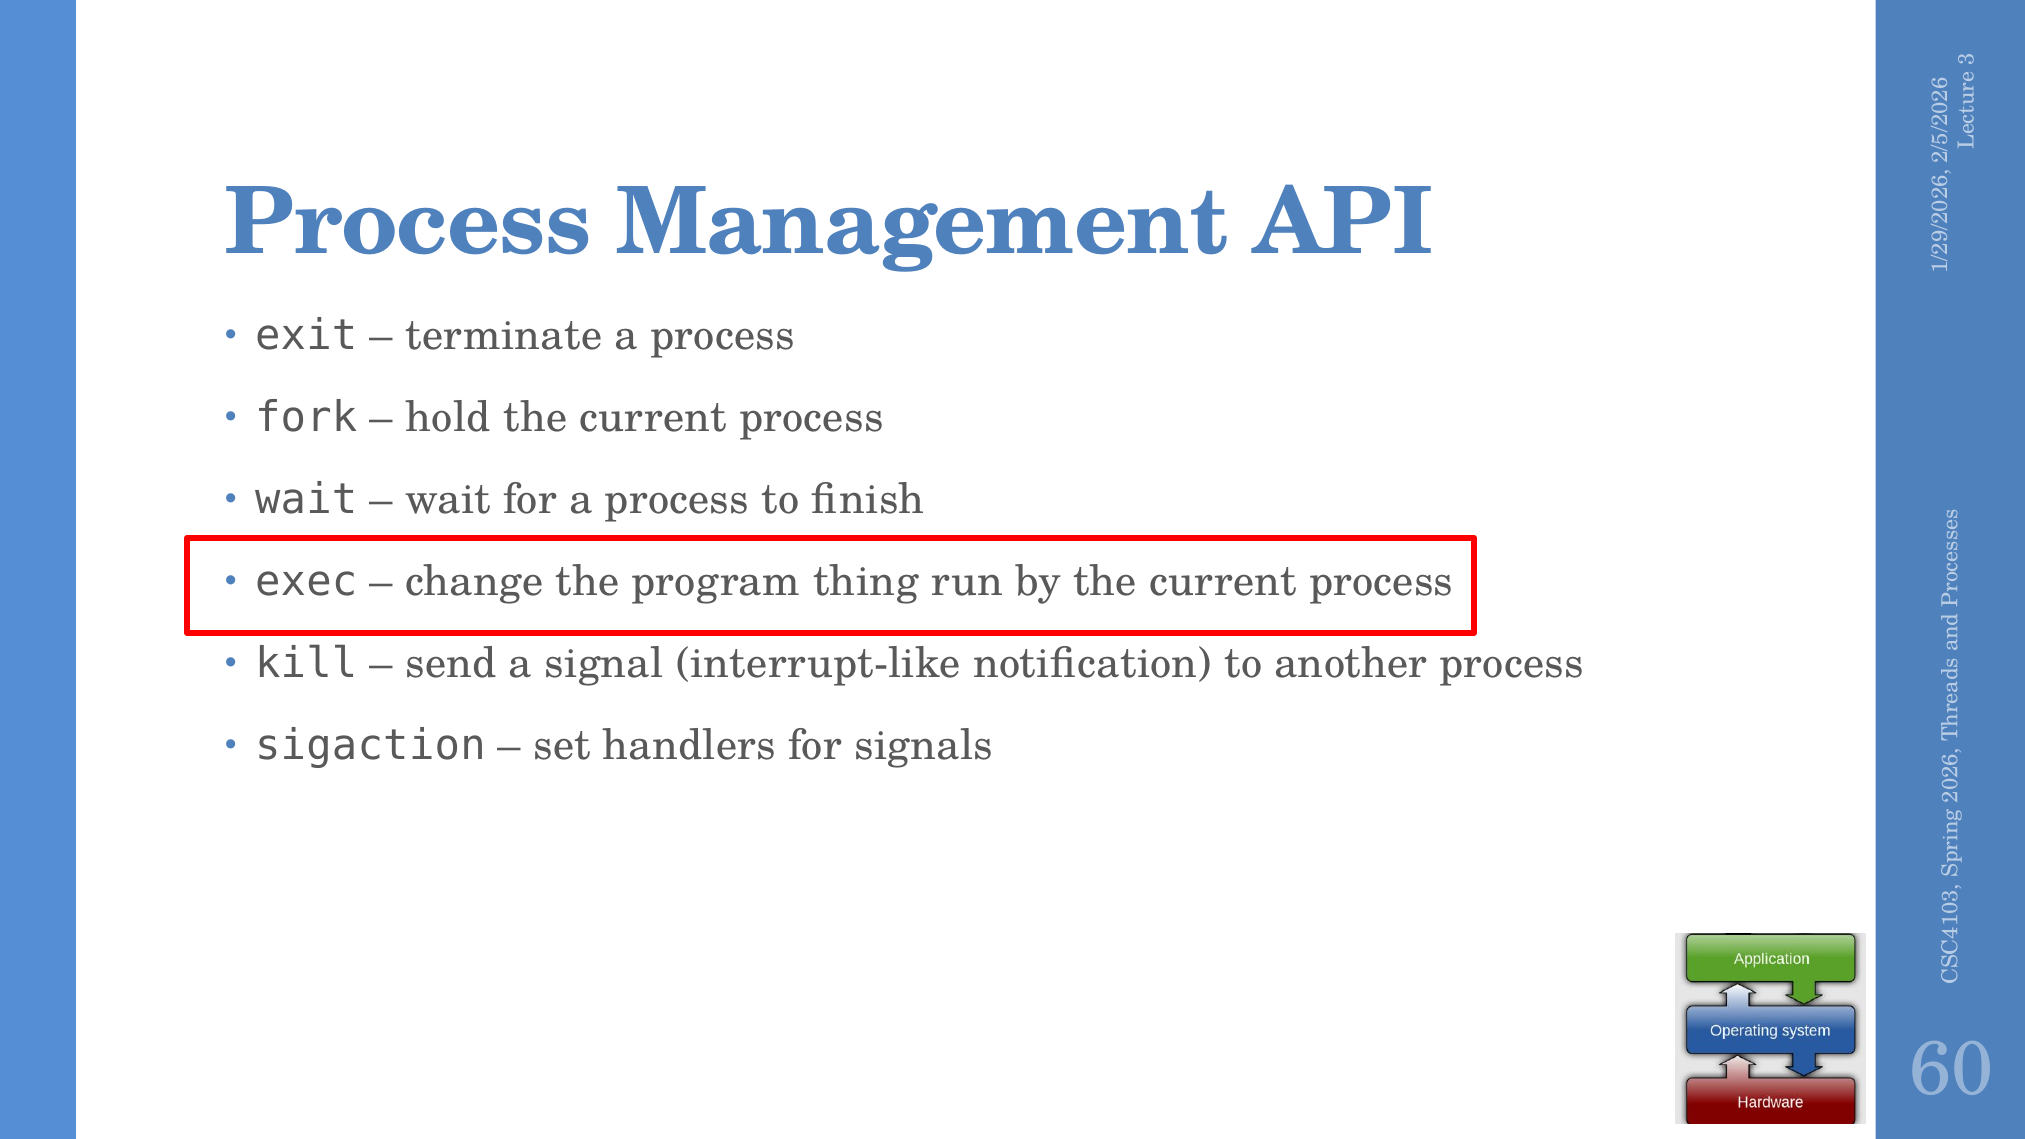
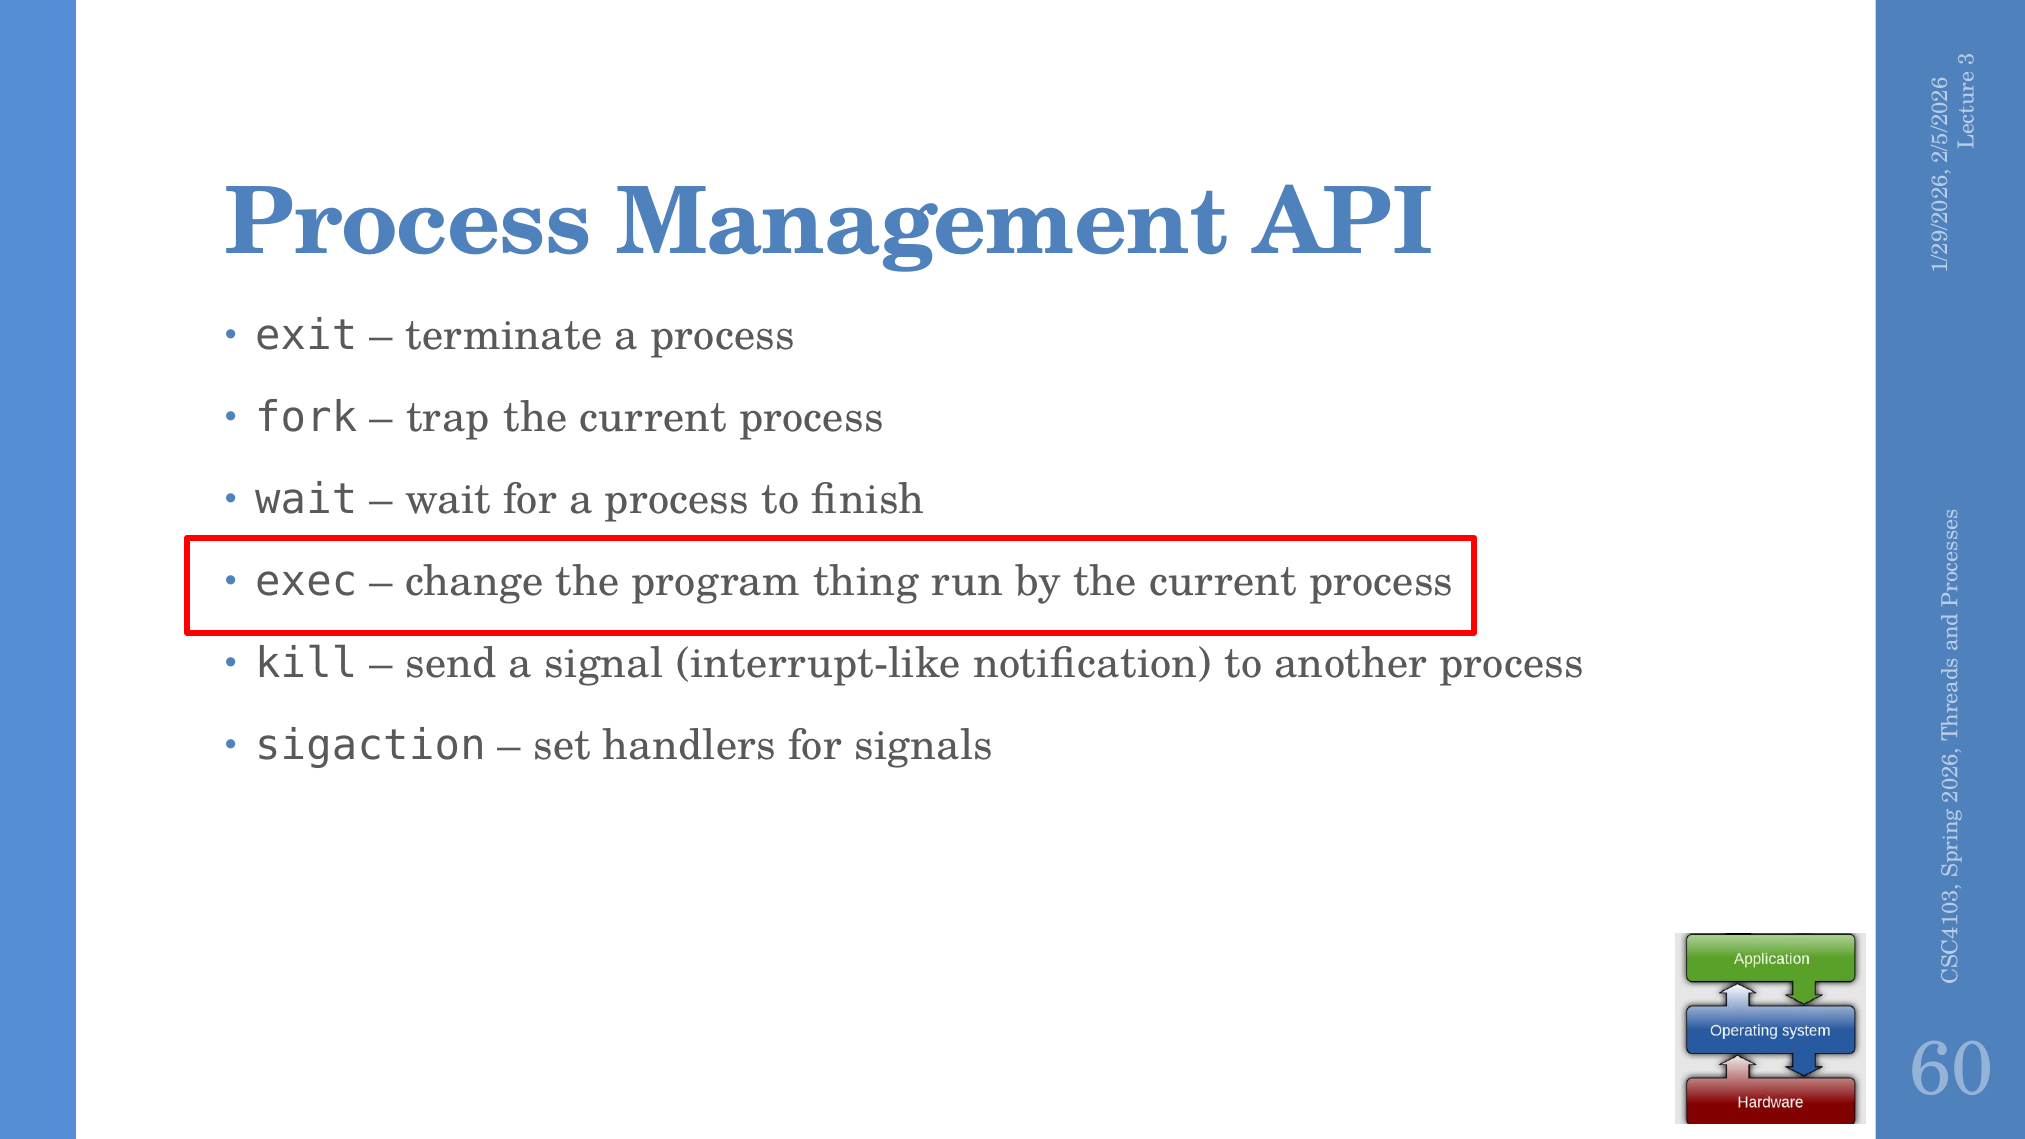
hold: hold -> trap (448, 418)
